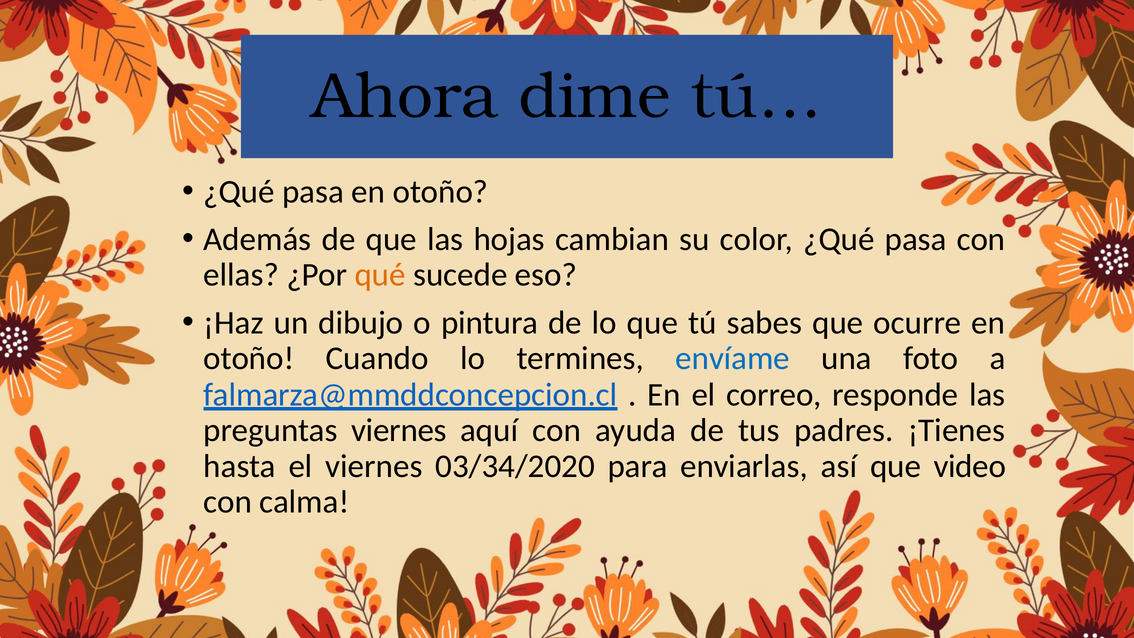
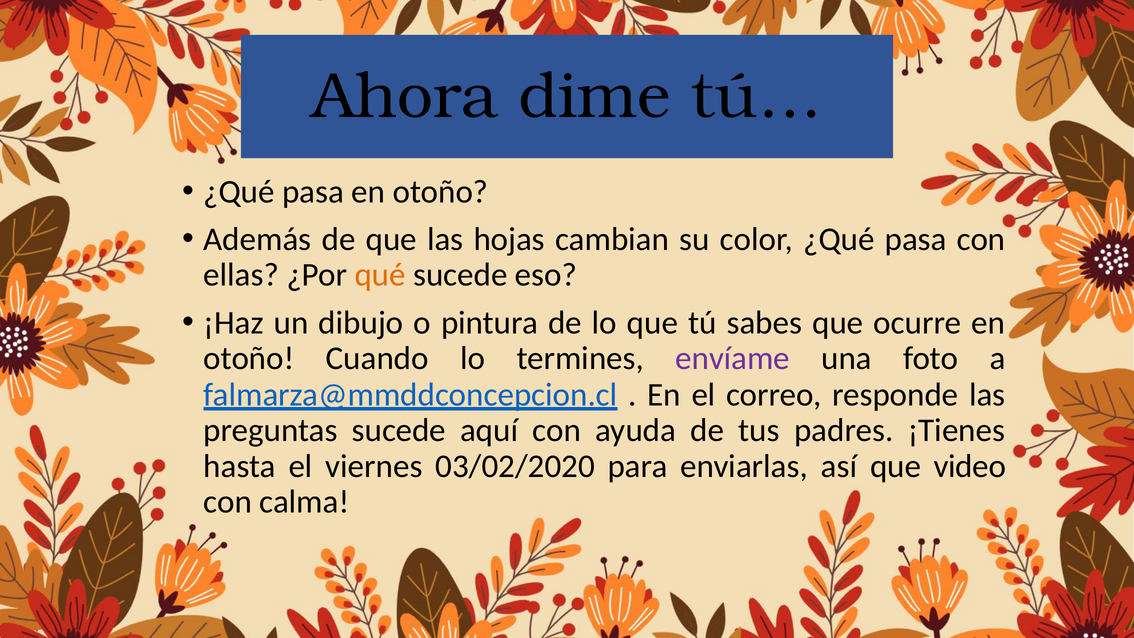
envíame colour: blue -> purple (733, 358)
preguntas viernes: viernes -> sucede (399, 430)
03/34/2020: 03/34/2020 -> 03/02/2020 (515, 466)
